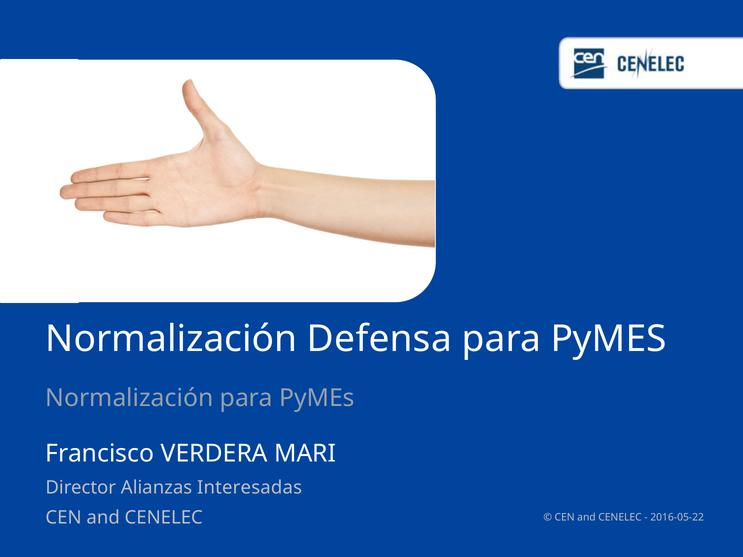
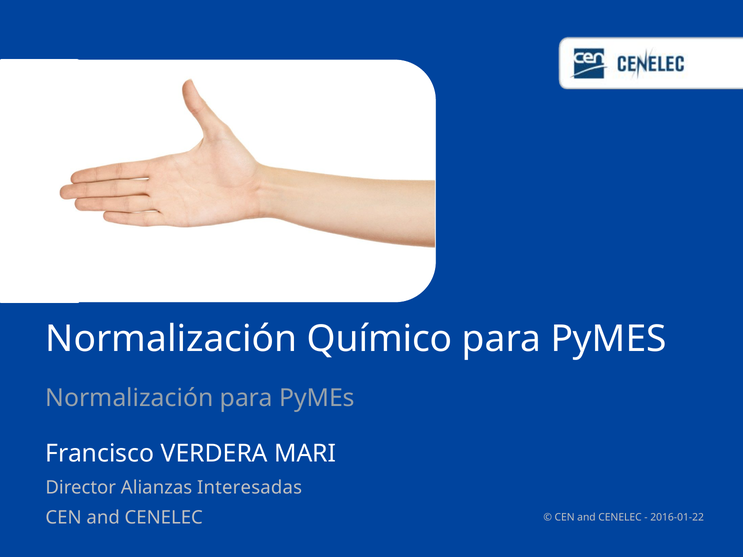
Defensa: Defensa -> Químico (380, 339)
2016-05-22: 2016-05-22 -> 2016-01-22 (677, 517)
